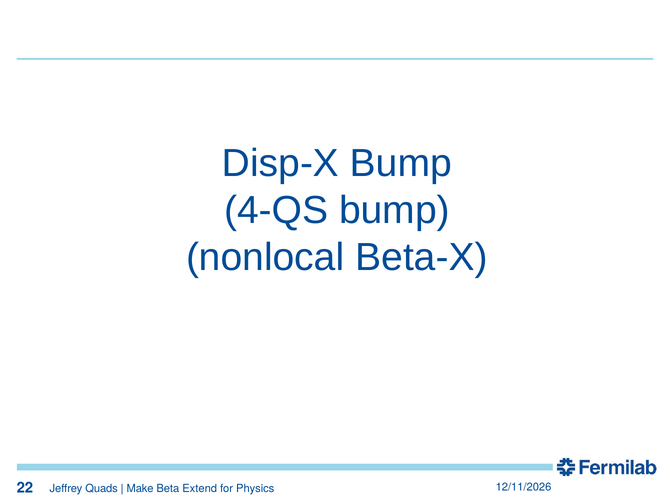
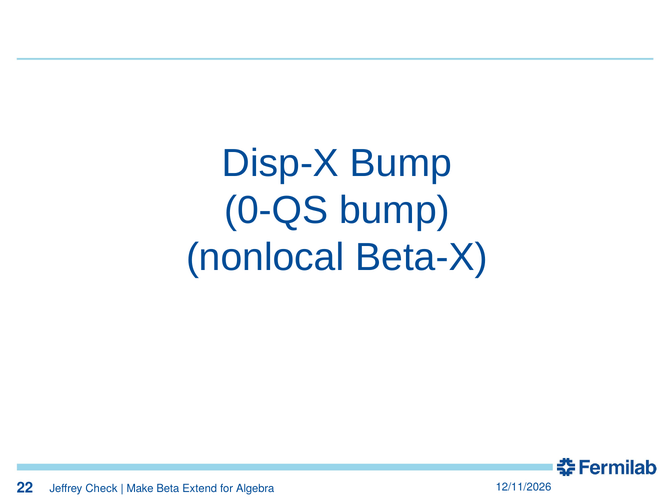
4-QS: 4-QS -> 0-QS (276, 210)
Quads: Quads -> Check (101, 488)
Physics: Physics -> Algebra (255, 488)
